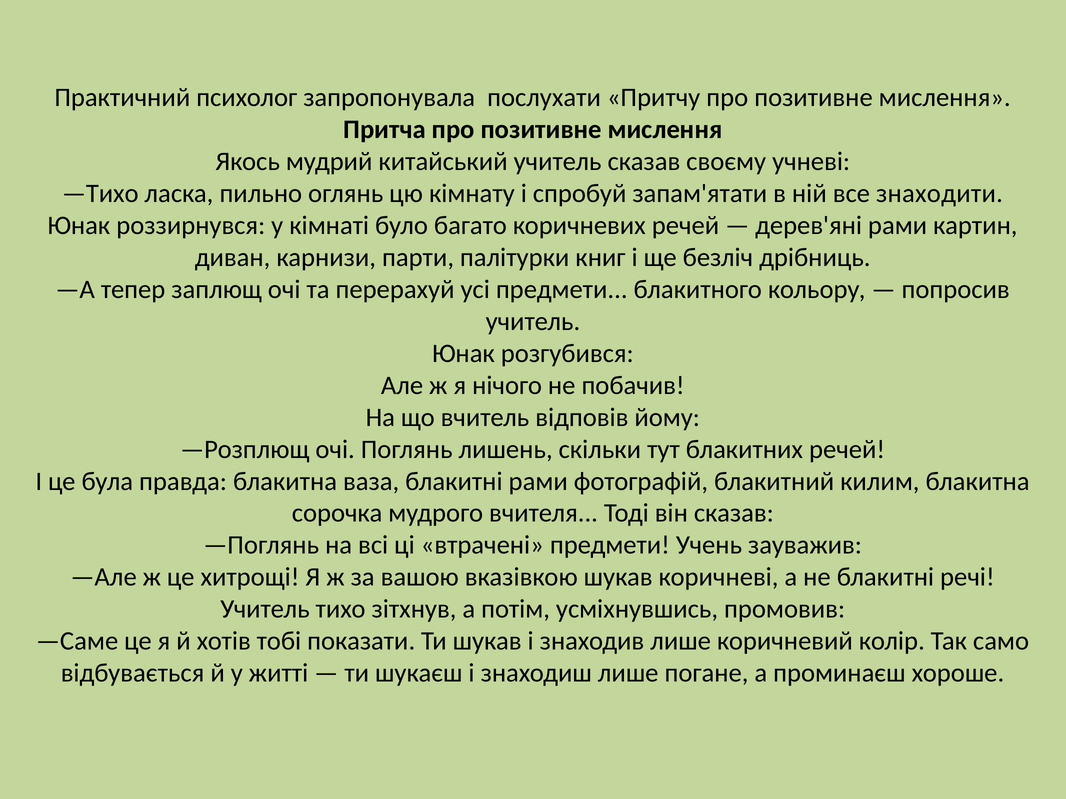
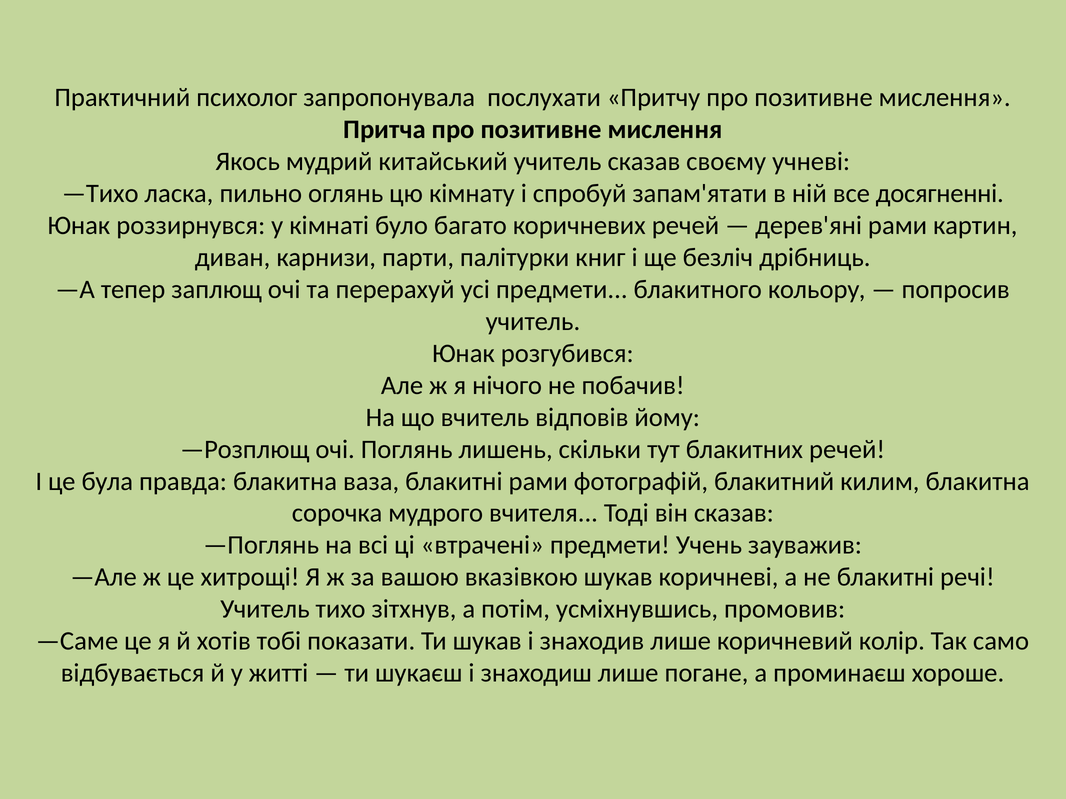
знаходити: знаходити -> досягненні (940, 194)
